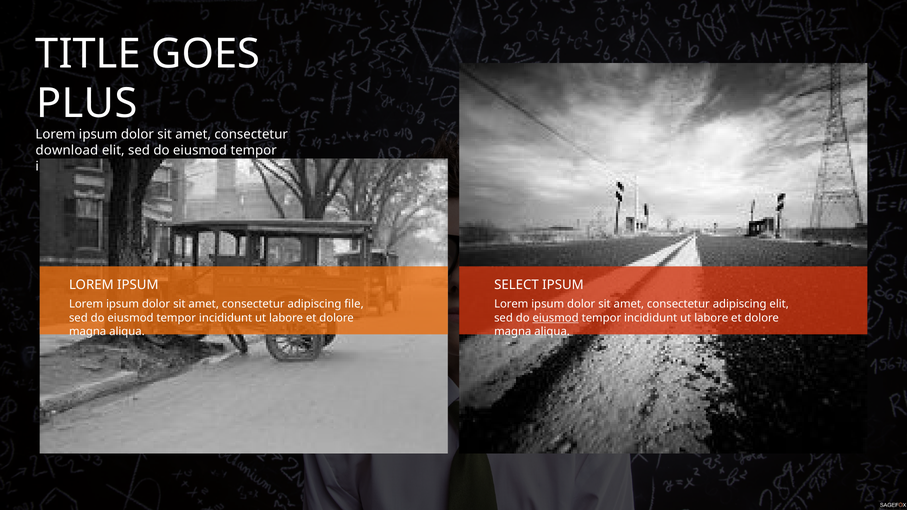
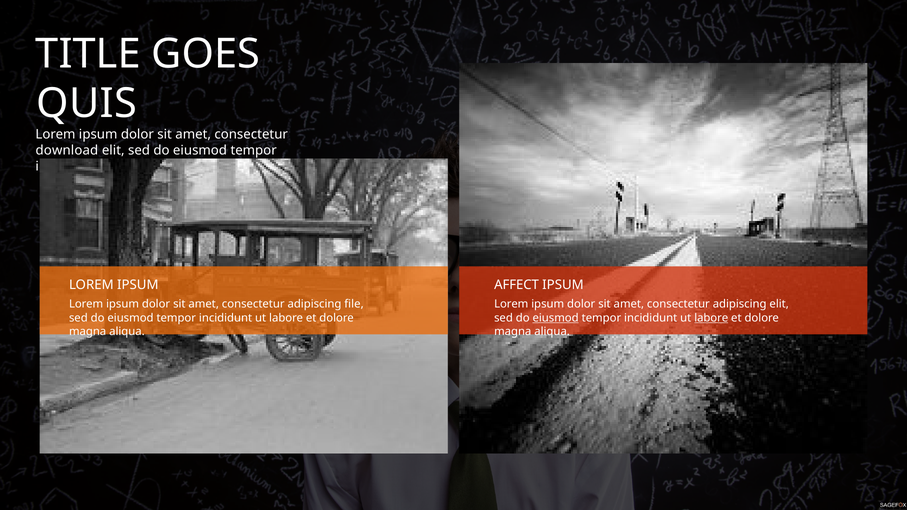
PLUS: PLUS -> QUIS (87, 104)
SELECT: SELECT -> AFFECT (517, 285)
labore underline: none -> present (711, 318)
